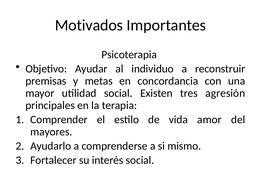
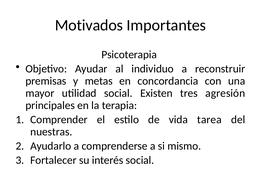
amor: amor -> tarea (209, 119)
mayores: mayores -> nuestras (51, 132)
